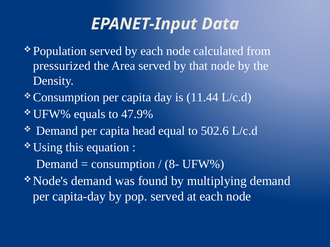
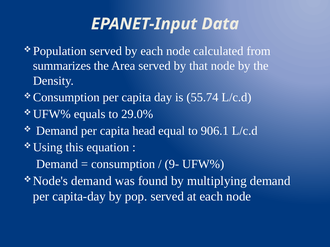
pressurized: pressurized -> summarizes (62, 66)
11.44: 11.44 -> 55.74 (202, 98)
47.9%: 47.9% -> 29.0% (137, 114)
502.6: 502.6 -> 906.1 (215, 131)
8-: 8- -> 9- (172, 164)
